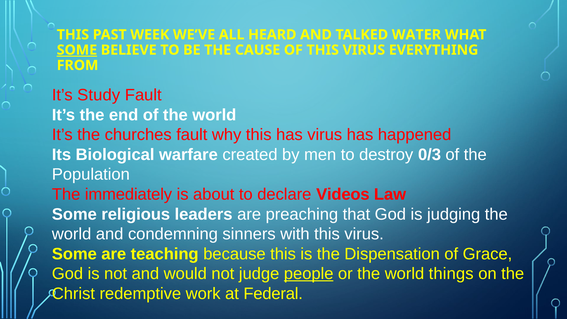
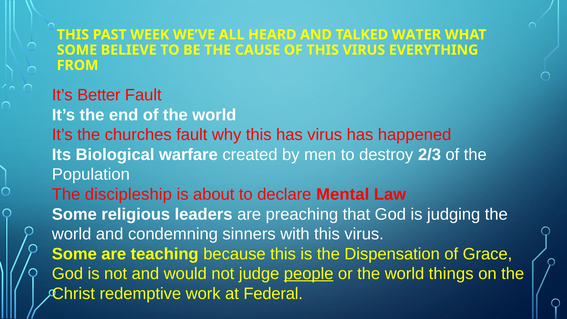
SOME underline: present -> none (77, 50)
Study: Study -> Better (99, 95)
0/3: 0/3 -> 2/3 (430, 155)
immediately: immediately -> discipleship (128, 194)
Videos: Videos -> Mental (343, 194)
